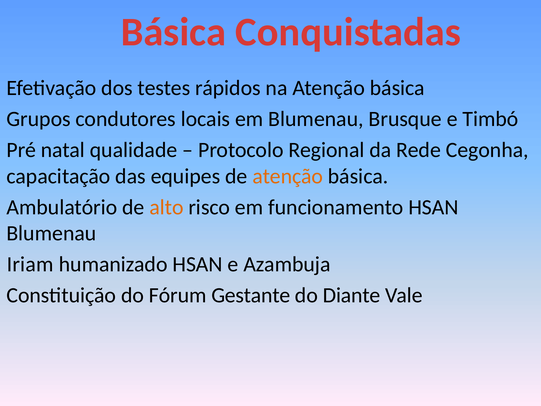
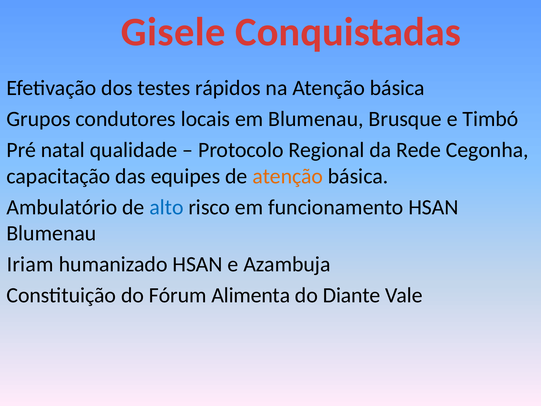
Básica: Básica -> Gisele (173, 32)
alto colour: orange -> blue (166, 207)
Gestante: Gestante -> Alimenta (251, 295)
